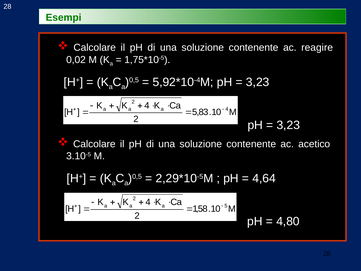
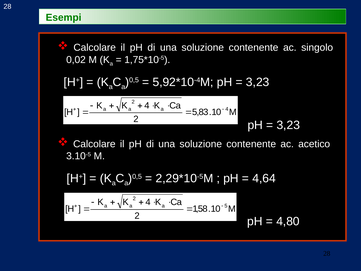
reagire: reagire -> singolo (317, 48)
